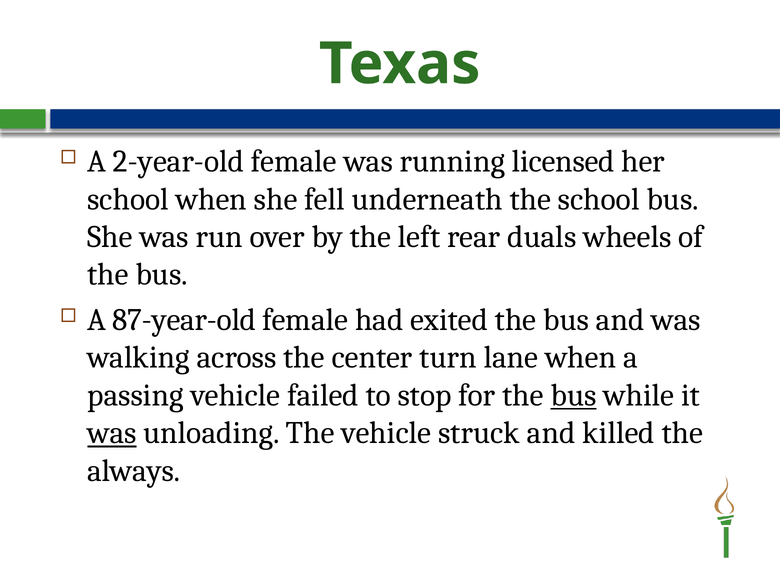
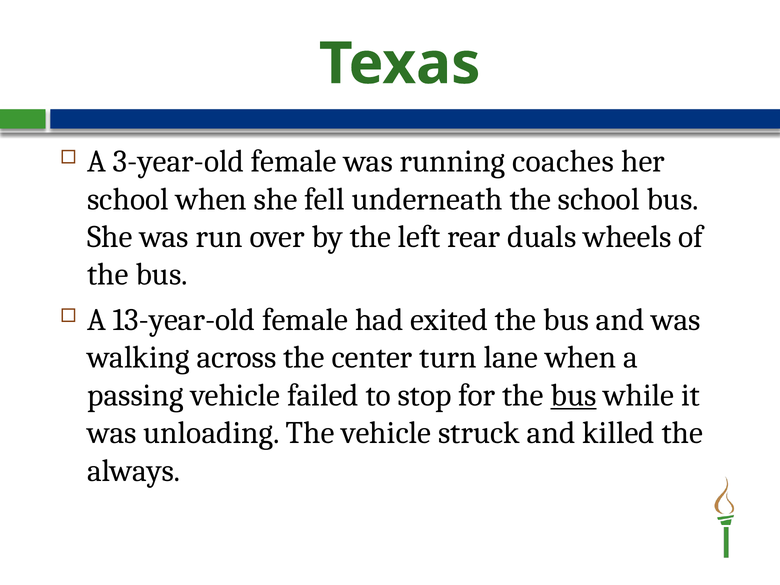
2-year-old: 2-year-old -> 3-year-old (178, 161)
licensed: licensed -> coaches (563, 161)
87-year-old: 87-year-old -> 13-year-old (184, 320)
was underline: present -> none (112, 433)
